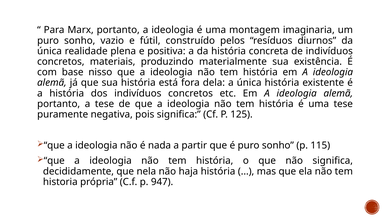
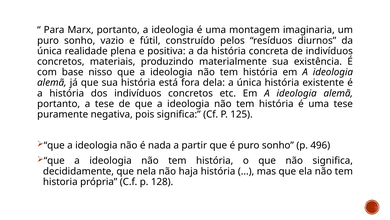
115: 115 -> 496 (320, 145)
947: 947 -> 128 (162, 181)
